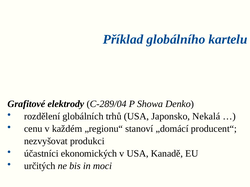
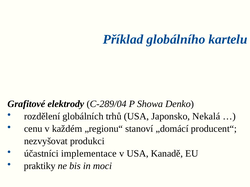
ekonomických: ekonomických -> implementace (89, 154)
určitých: určitých -> praktiky (40, 166)
